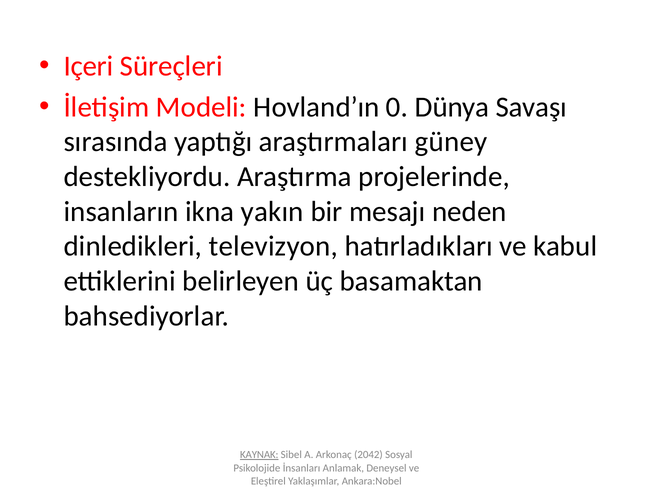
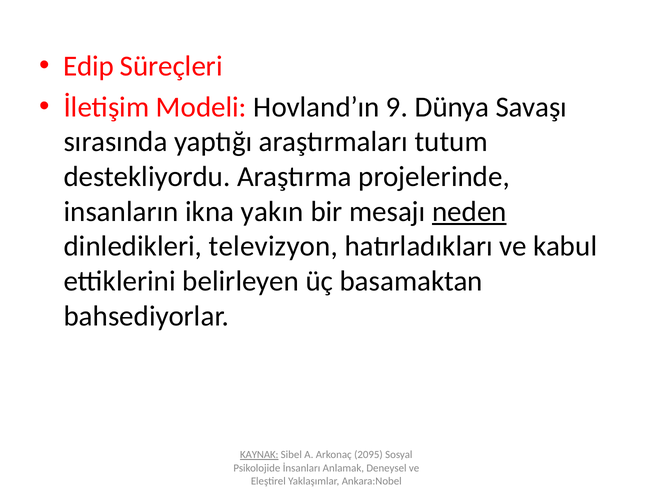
Içeri: Içeri -> Edip (89, 66)
0: 0 -> 9 (397, 107)
güney: güney -> tutum (451, 142)
neden underline: none -> present (469, 211)
2042: 2042 -> 2095 (368, 455)
